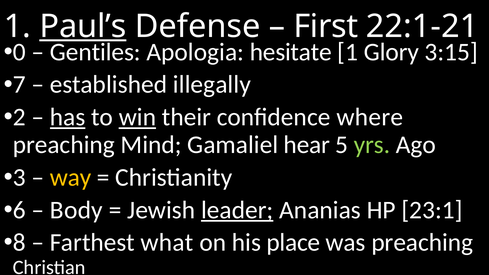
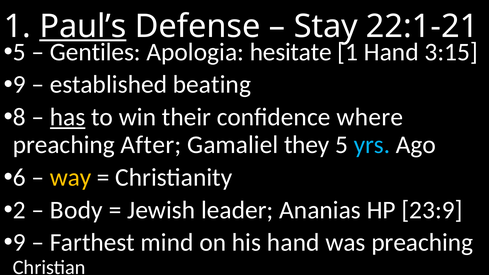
First: First -> Stay (326, 26)
0: 0 -> 5 (19, 52)
1 Glory: Glory -> Hand (391, 52)
7: 7 -> 9 (19, 85)
illegally: illegally -> beating (212, 85)
2: 2 -> 8 (19, 117)
win underline: present -> none (137, 117)
Mind: Mind -> After (151, 145)
hear: hear -> they (307, 145)
yrs colour: light green -> light blue (372, 145)
3: 3 -> 6 (19, 177)
6: 6 -> 2 (19, 210)
leader underline: present -> none (237, 210)
23:1: 23:1 -> 23:9 (432, 210)
8: 8 -> 9 (19, 243)
what: what -> mind (167, 243)
his place: place -> hand (293, 243)
